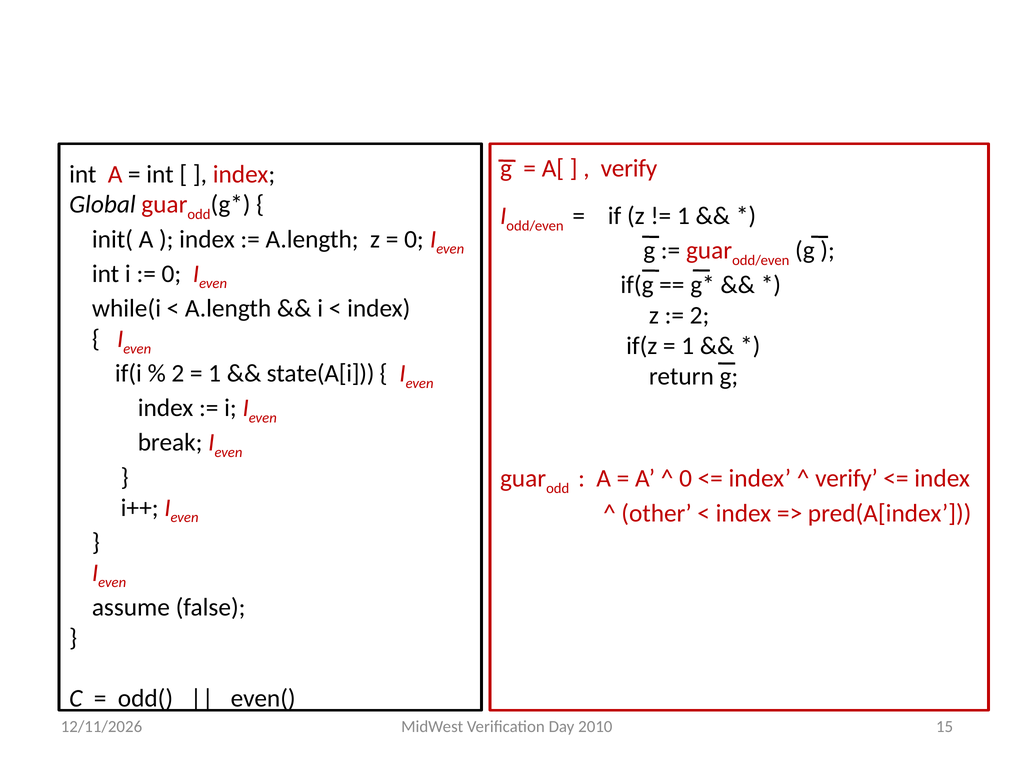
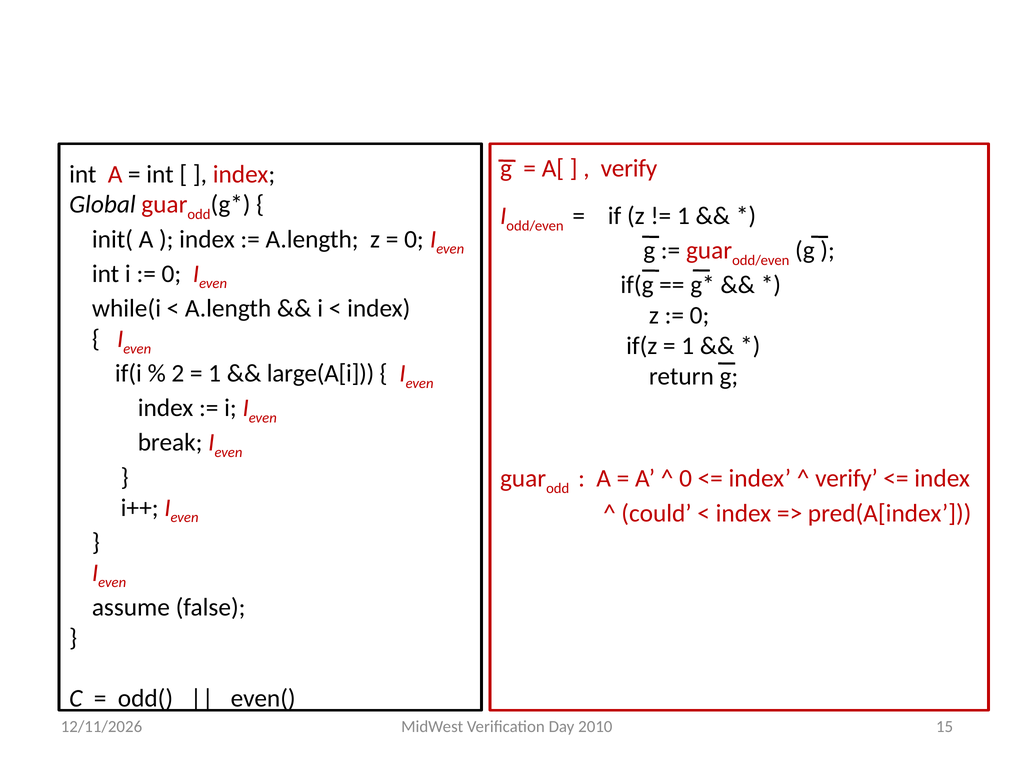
2: 2 -> 0 (699, 315)
state(A[i: state(A[i -> large(A[i (321, 373)
other: other -> could (657, 513)
